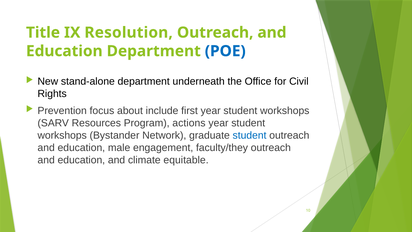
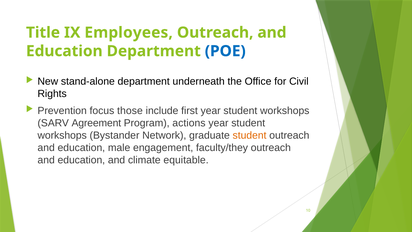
Resolution: Resolution -> Employees (129, 32)
about: about -> those (130, 110)
Resources: Resources -> Agreement (96, 123)
student colour: blue -> orange (250, 135)
